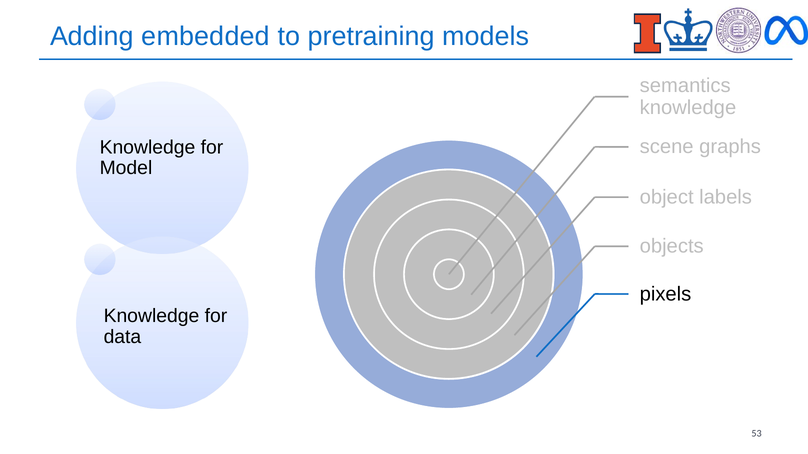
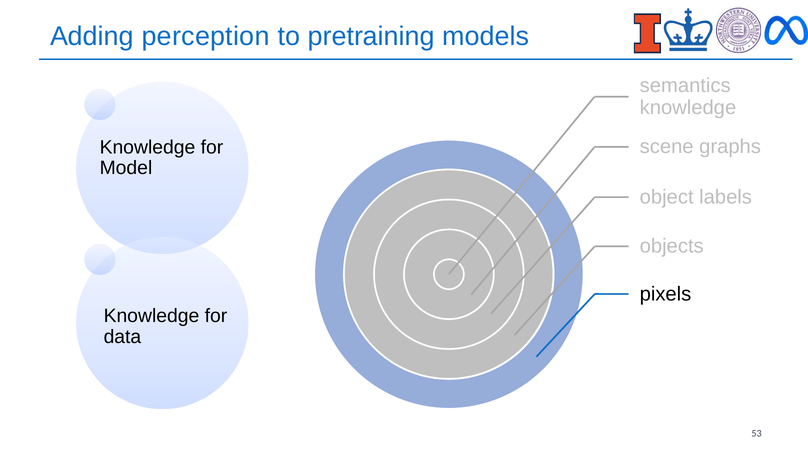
embedded: embedded -> perception (206, 36)
